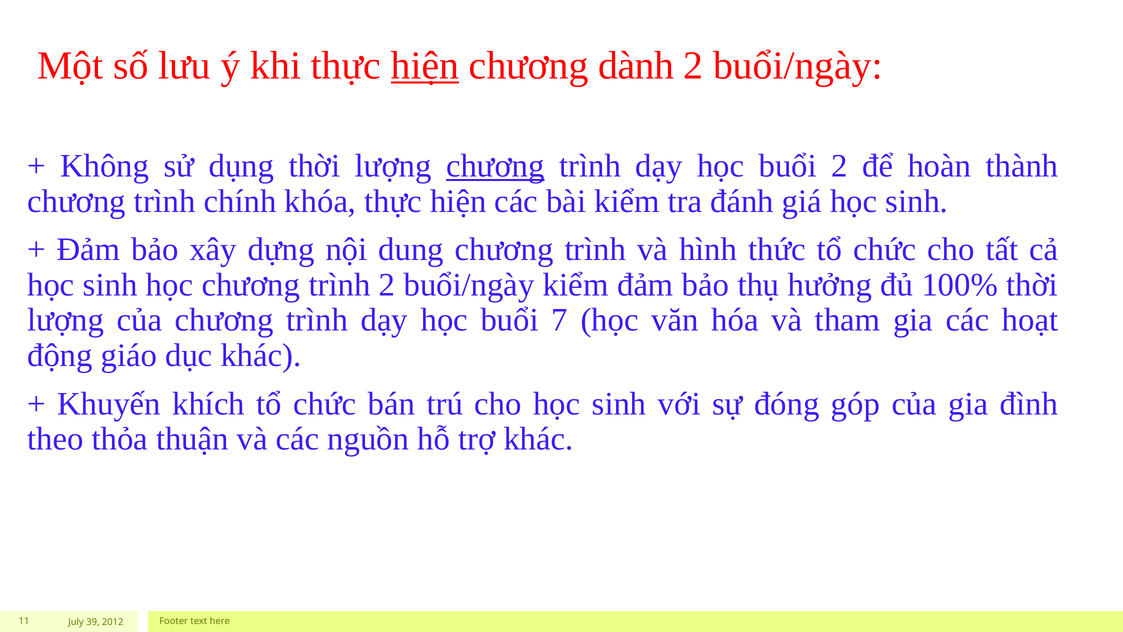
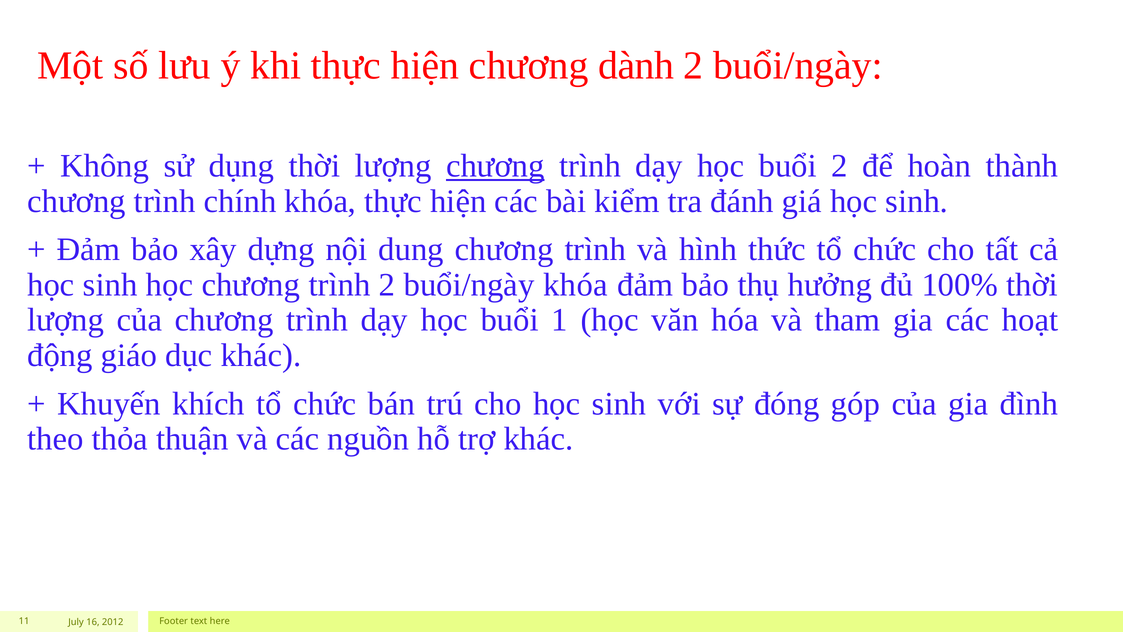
hiện underline: present -> none (425, 65)
buổi/ngày kiểm: kiểm -> khóa (576, 285)
7: 7 -> 1 (560, 320)
39: 39 -> 16 (93, 622)
